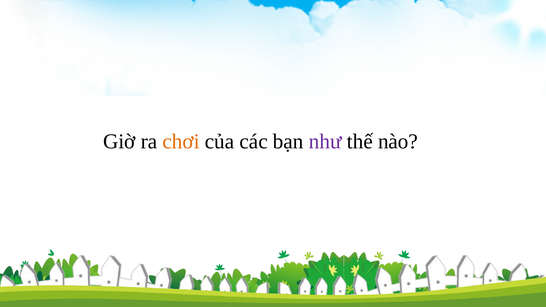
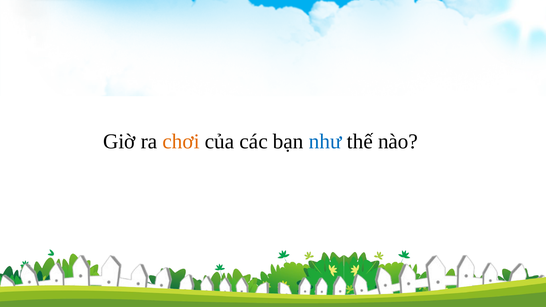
như colour: purple -> blue (325, 141)
